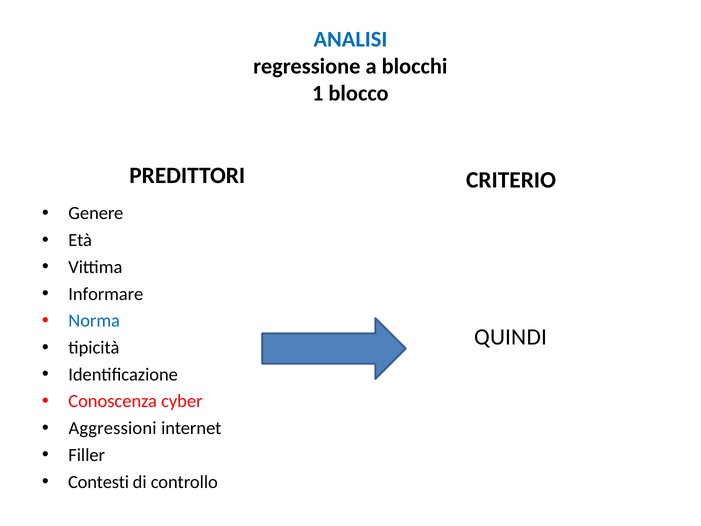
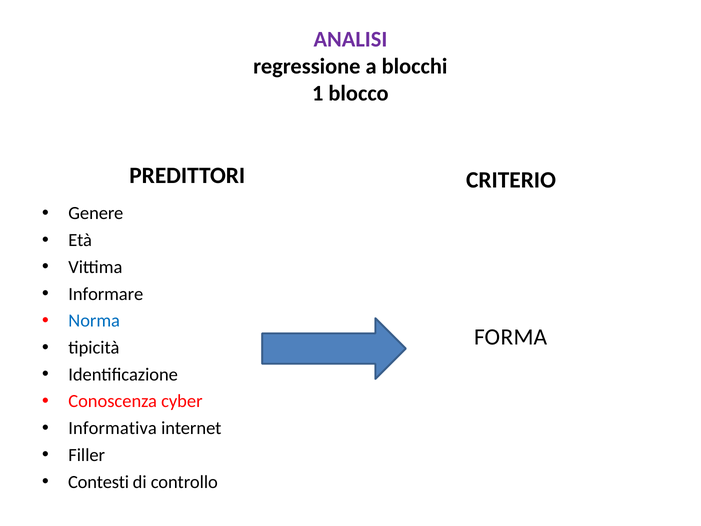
ANALISI colour: blue -> purple (350, 40)
QUINDI: QUINDI -> FORMA (511, 337)
Aggressioni: Aggressioni -> Informativa (113, 428)
